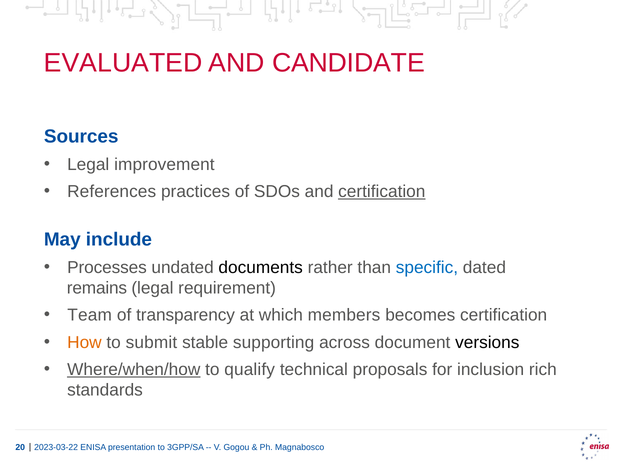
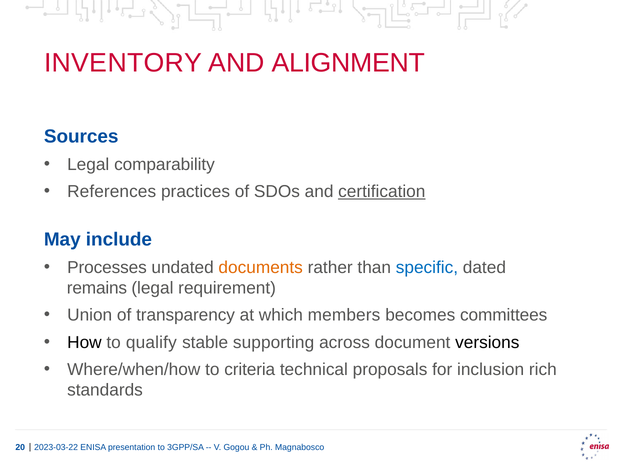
EVALUATED: EVALUATED -> INVENTORY (123, 63)
CANDIDATE: CANDIDATE -> ALIGNMENT (348, 63)
improvement: improvement -> comparability (164, 164)
documents colour: black -> orange (261, 267)
Team: Team -> Union (90, 315)
becomes certification: certification -> committees (504, 315)
How colour: orange -> black (84, 342)
submit: submit -> qualify (151, 342)
Where/when/how underline: present -> none (134, 369)
qualify: qualify -> criteria (250, 369)
